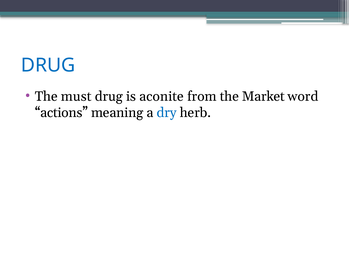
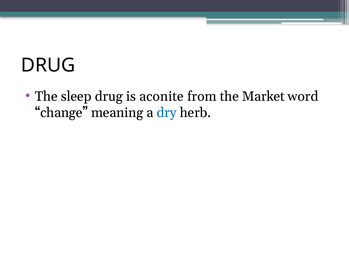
DRUG colour: blue -> black (48, 65)
must: must -> sleep (76, 97)
actions: actions -> change (61, 113)
